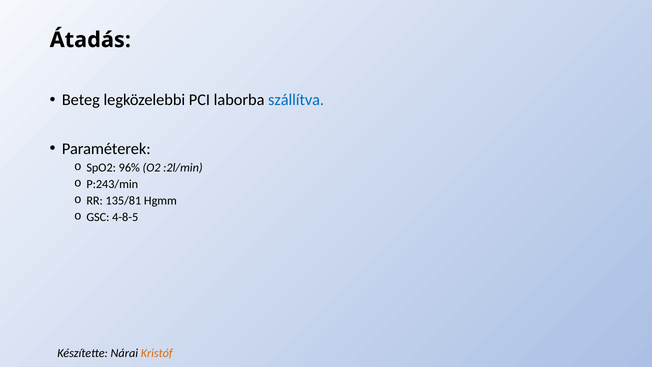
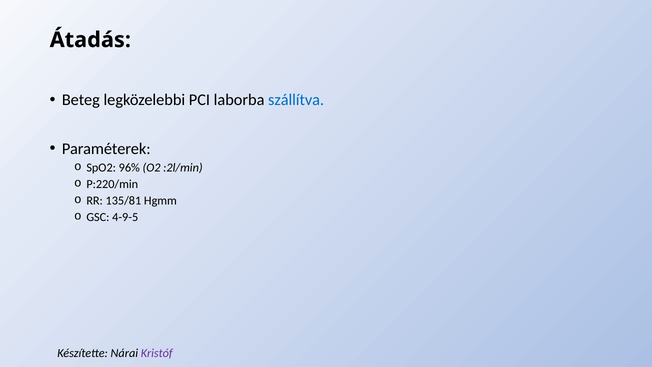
P:243/min: P:243/min -> P:220/min (112, 184)
4-8-5: 4-8-5 -> 4-9-5 (125, 217)
Kristóf colour: orange -> purple (157, 353)
